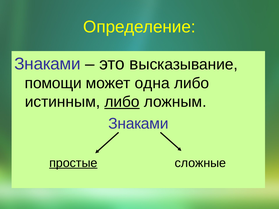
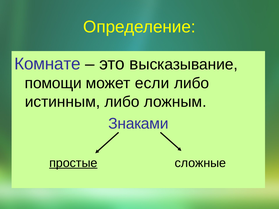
Знаками: Знаками -> Комнате (47, 64)
одна: одна -> если (152, 83)
либо underline: present -> none (122, 102)
